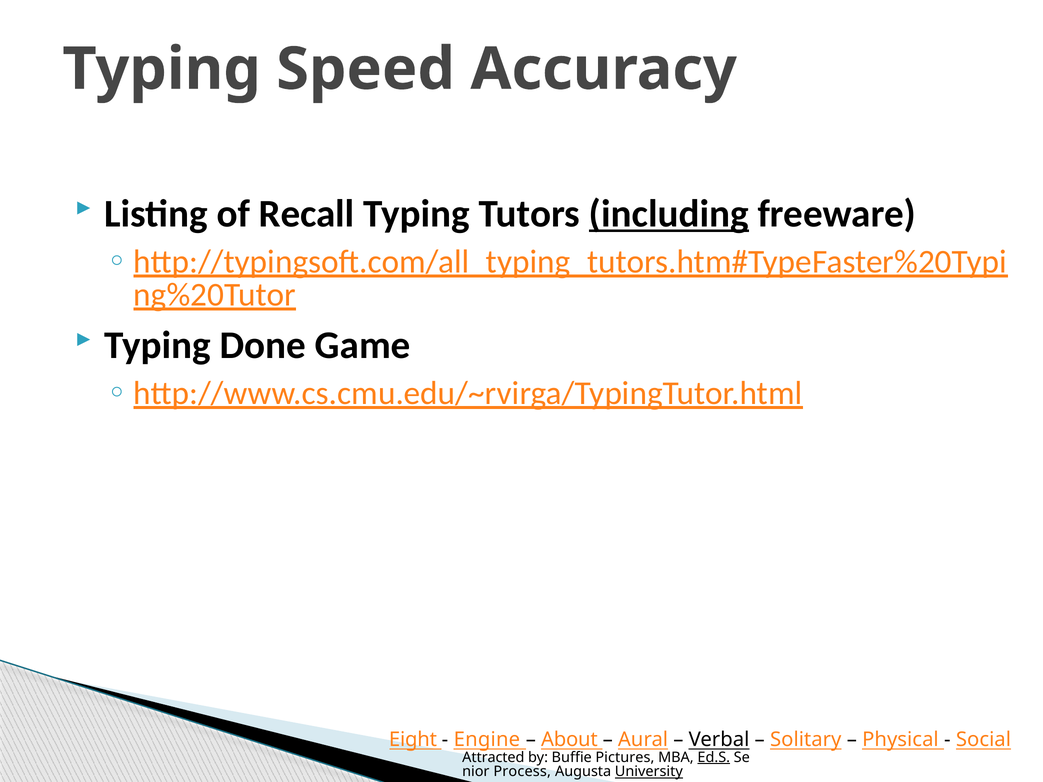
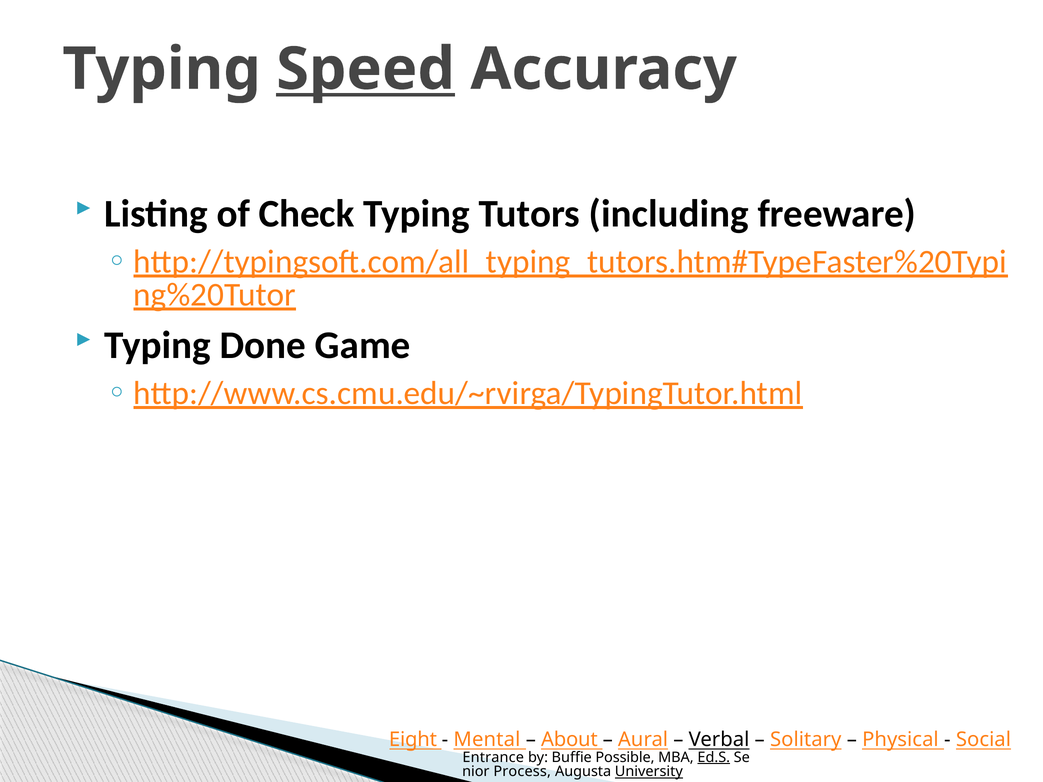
Speed underline: none -> present (366, 69)
Recall: Recall -> Check (307, 214)
including underline: present -> none (669, 214)
Engine: Engine -> Mental (487, 740)
Attracted: Attracted -> Entrance (493, 757)
Pictures: Pictures -> Possible (625, 757)
